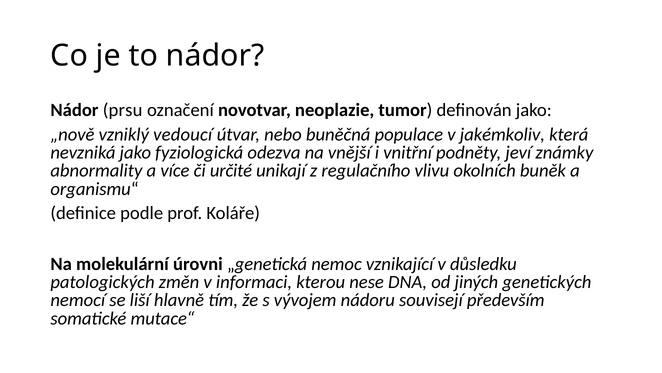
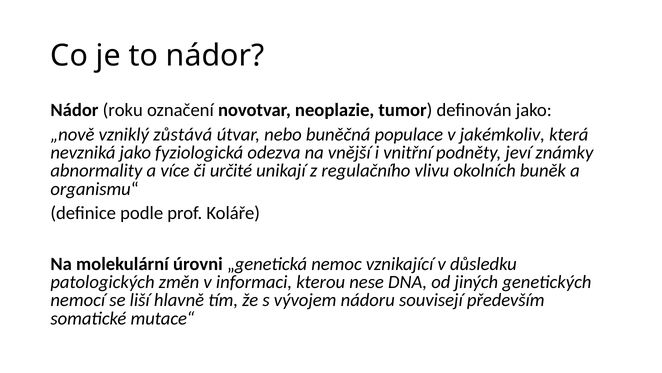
prsu: prsu -> roku (123, 110)
vedoucí: vedoucí -> zůstává (183, 134)
